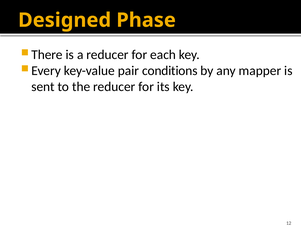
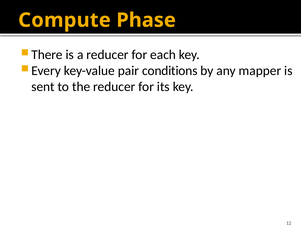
Designed: Designed -> Compute (64, 20)
